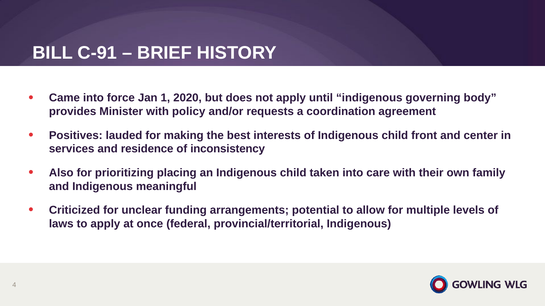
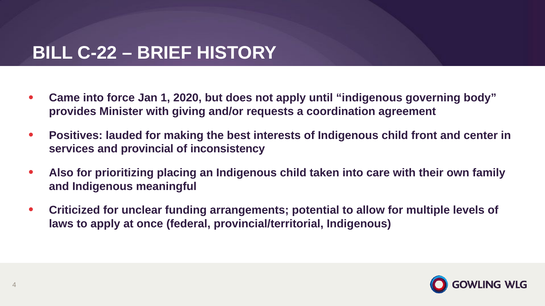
C-91: C-91 -> C-22 (97, 53)
policy: policy -> giving (189, 112)
residence: residence -> provincial (147, 149)
